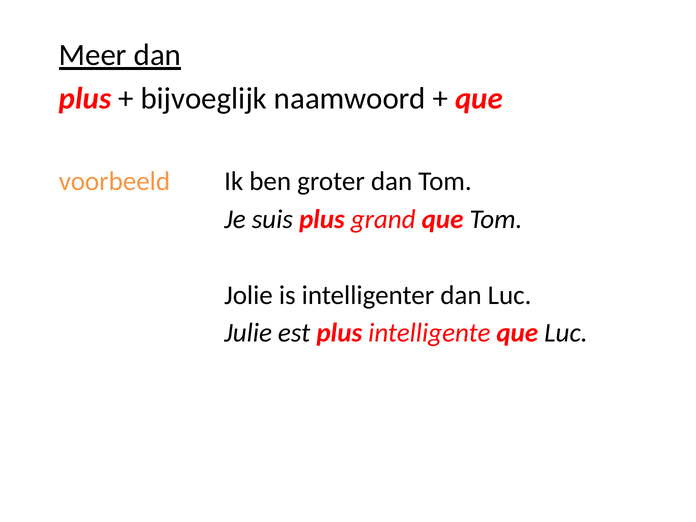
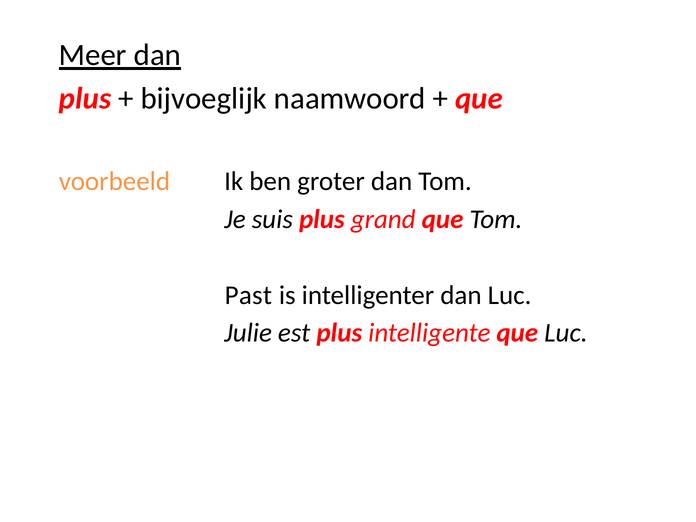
Jolie: Jolie -> Past (248, 295)
